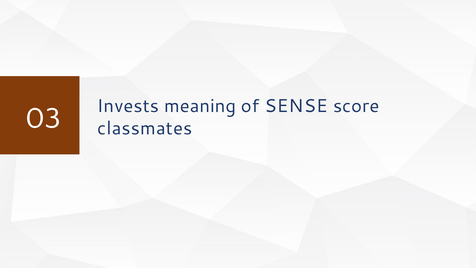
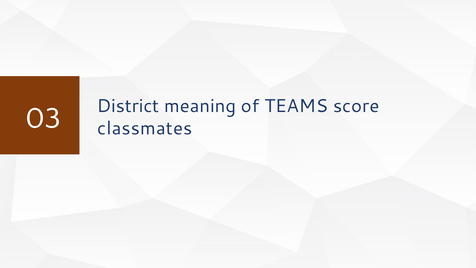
Invests: Invests -> District (128, 106)
SENSE: SENSE -> TEAMS (296, 106)
